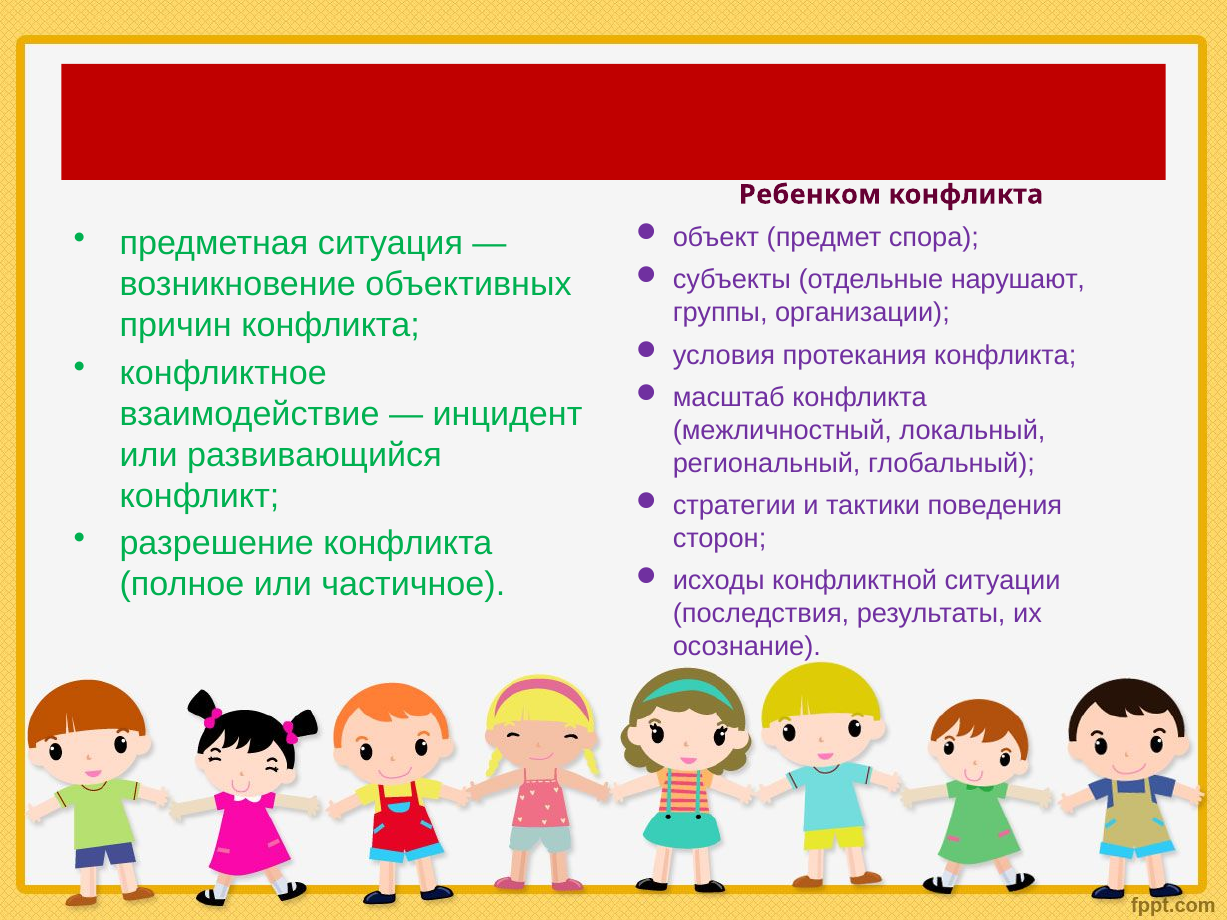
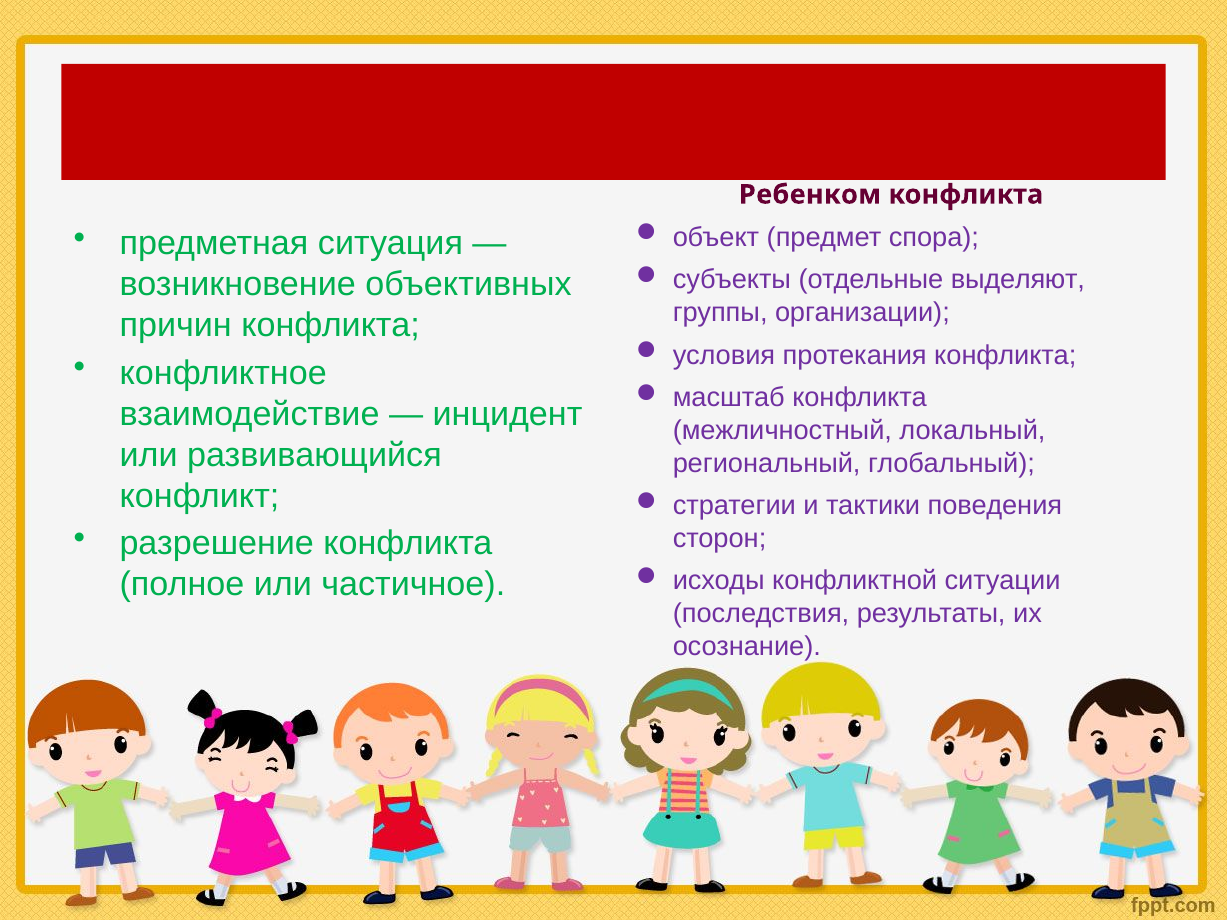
нарушают: нарушают -> выделяют (1018, 280)
